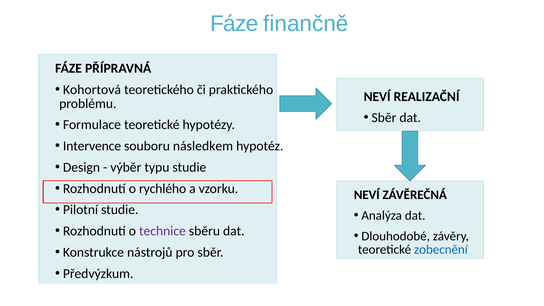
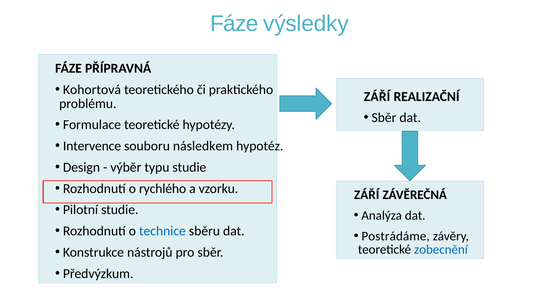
finančně: finančně -> výsledky (306, 24)
NEVÍ: NEVÍ -> ZÁŘÍ (377, 97)
NEVÍ: NEVÍ -> ZÁŘÍ (367, 195)
technice colour: purple -> blue (162, 231)
Dlouhodobé: Dlouhodobé -> Postrádáme (396, 236)
